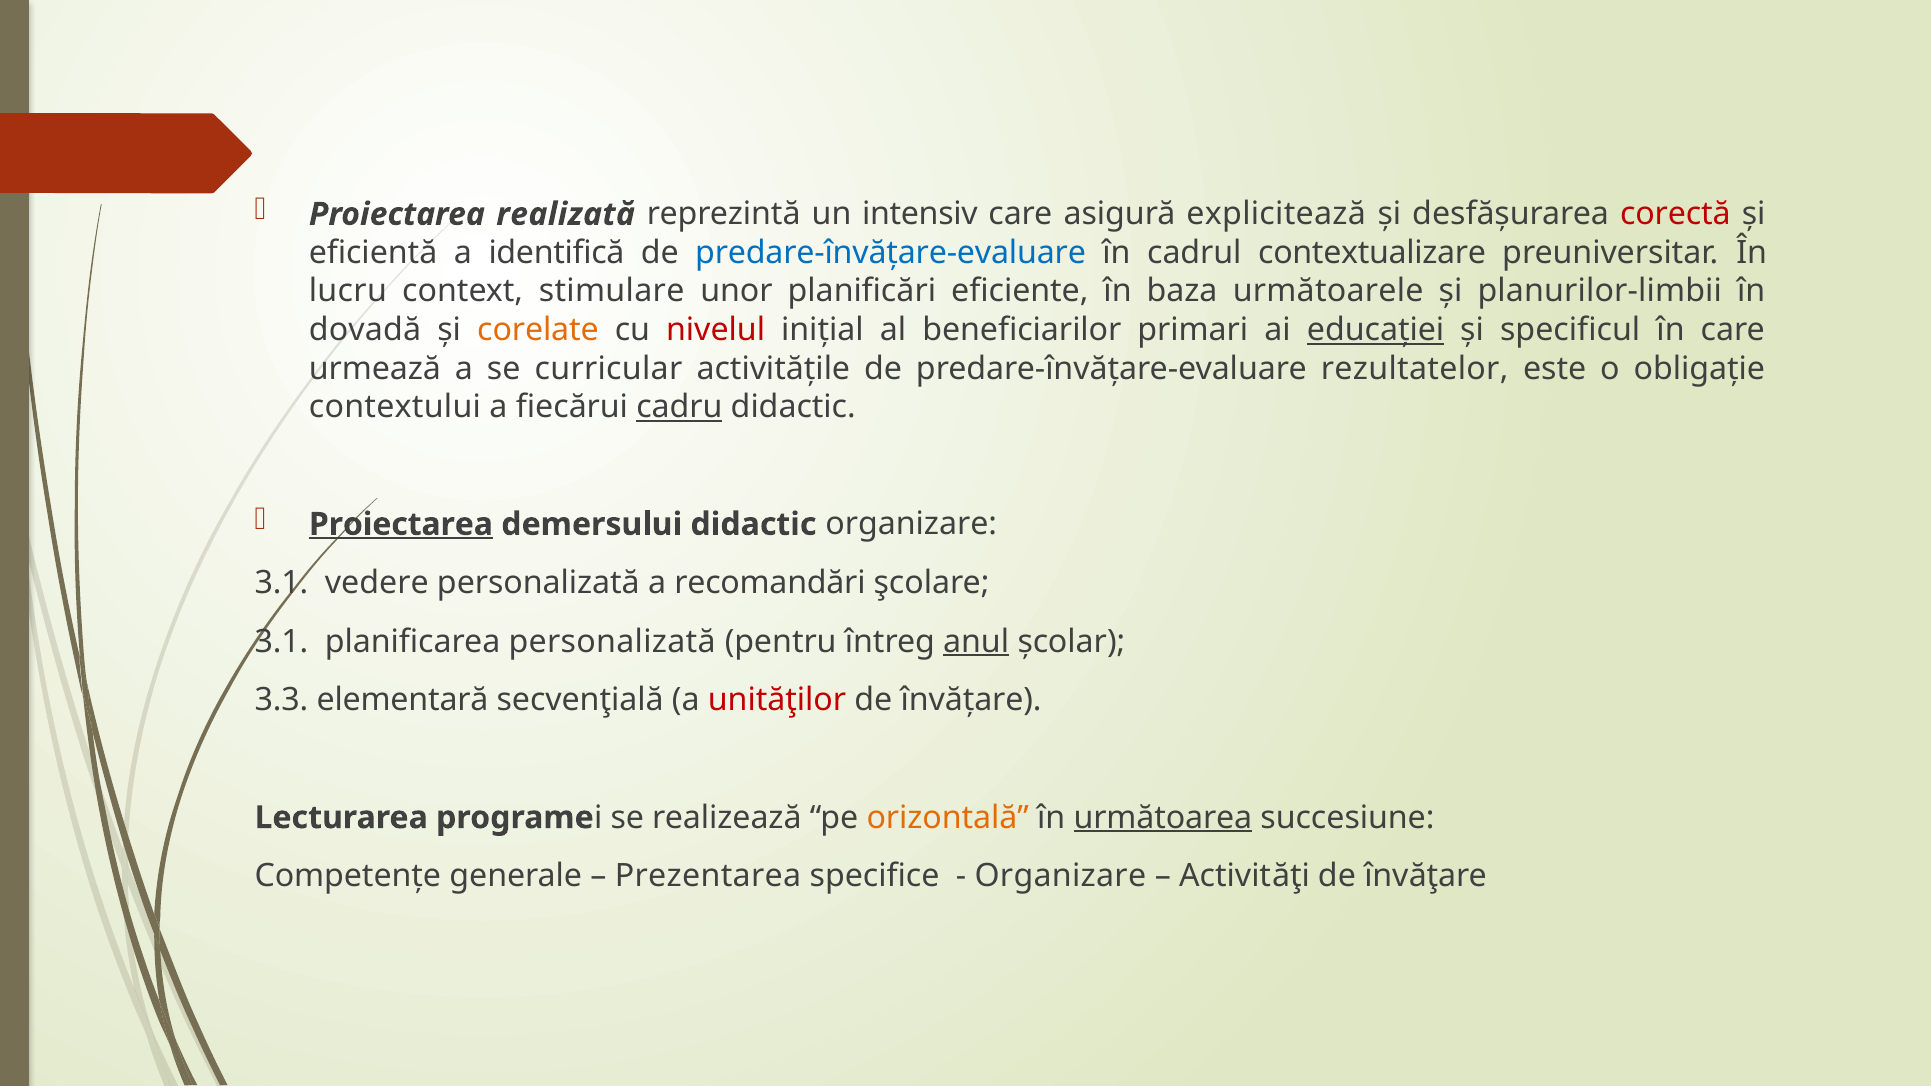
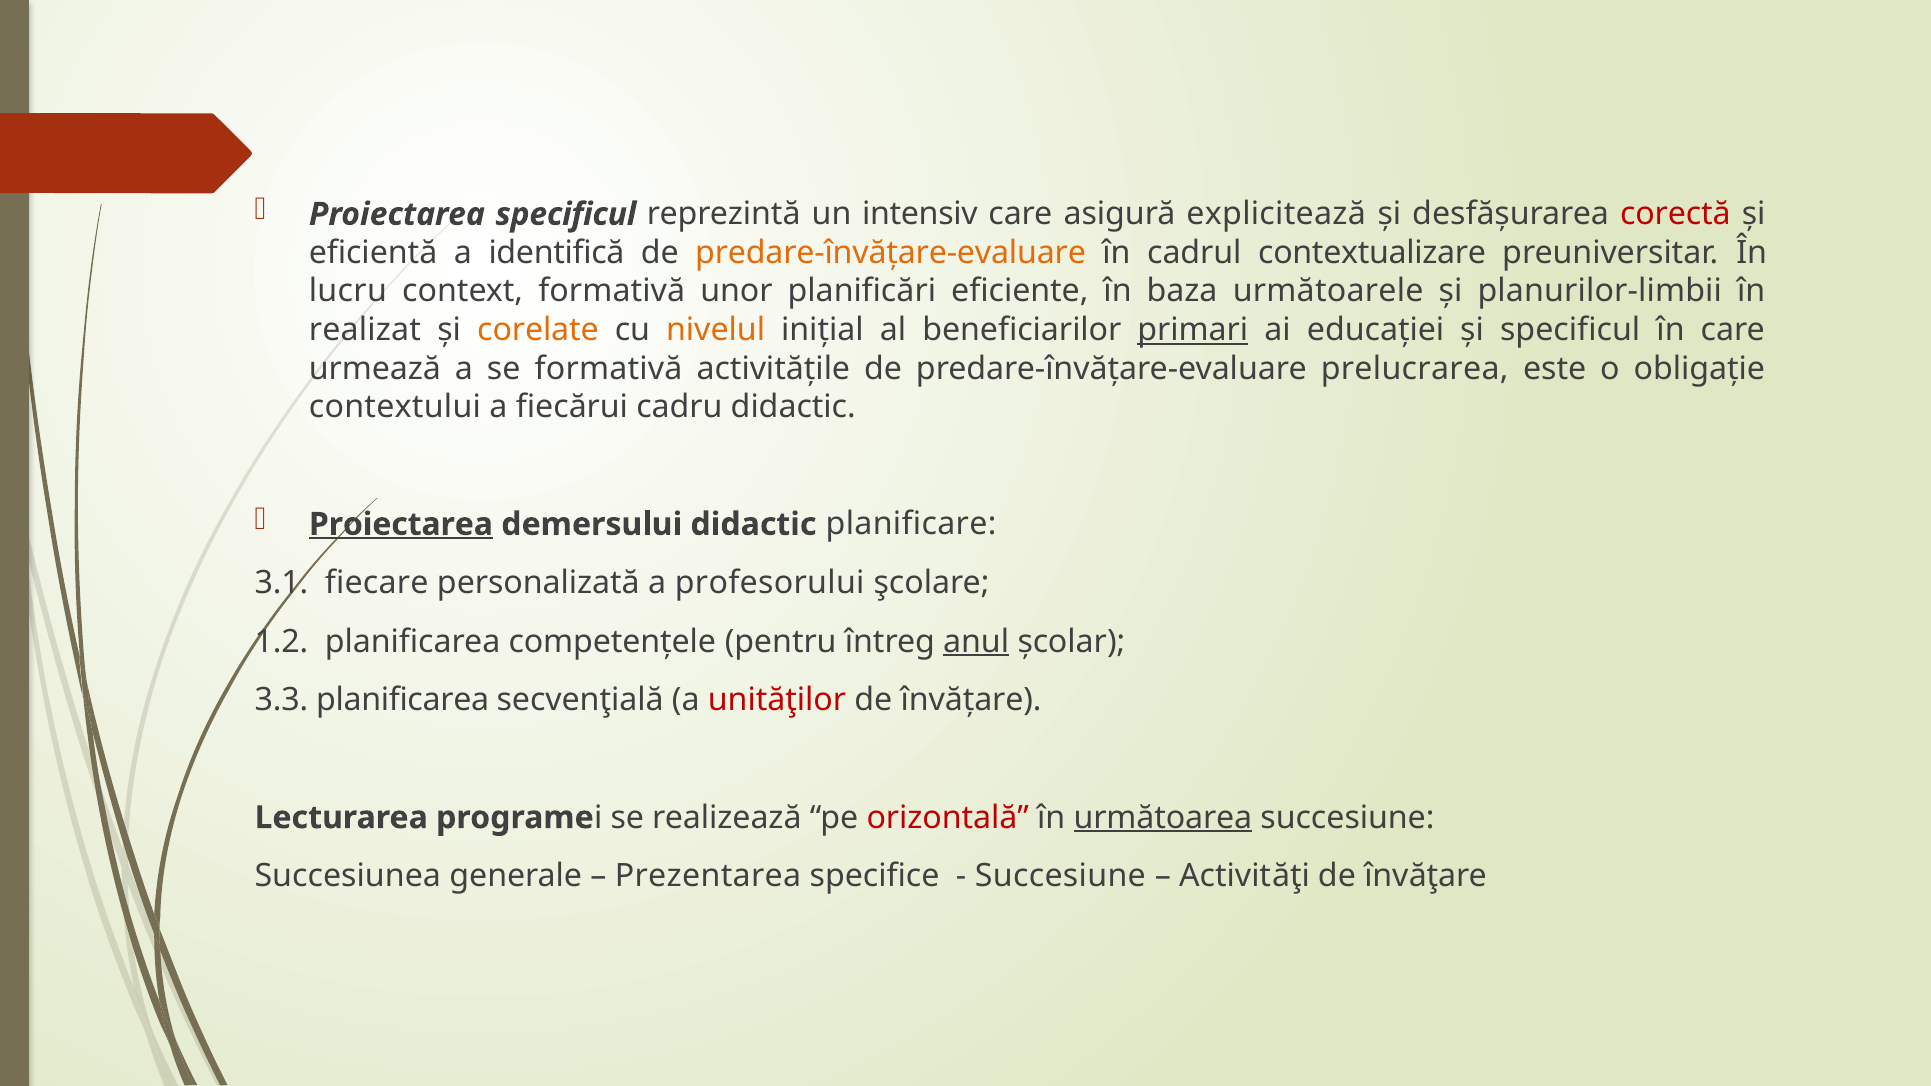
Proiectarea realizată: realizată -> specificul (566, 214)
predare-învățare-evaluare colour: blue -> orange (891, 253)
context stimulare: stimulare -> formativă (612, 291)
dovadă: dovadă -> realizat (365, 330)
nivelul colour: red -> orange (716, 330)
primari underline: none -> present (1193, 330)
educației underline: present -> none (1376, 330)
se curricular: curricular -> formativă (609, 368)
rezultatelor: rezultatelor -> prelucrarea (1415, 368)
cadru underline: present -> none (679, 407)
didactic organizare: organizare -> planificare (911, 524)
vedere: vedere -> fiecare (377, 583)
recomandări: recomandări -> profesorului (770, 583)
3.1: 3.1 -> 1.2 (281, 642)
planificarea personalizată: personalizată -> competențele (612, 642)
3.3 elementară: elementară -> planificarea (403, 700)
orizontală colour: orange -> red (948, 818)
Competențe: Competențe -> Succesiunea (348, 876)
Organizare: Organizare -> Succesiune (1060, 876)
